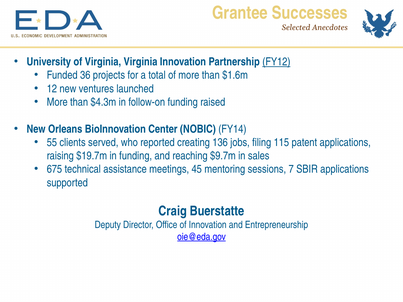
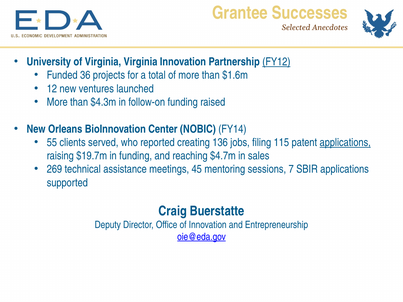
applications underline: none -> present (345, 143)
$9.7m: $9.7m -> $4.7m (223, 156)
675: 675 -> 269 (54, 169)
